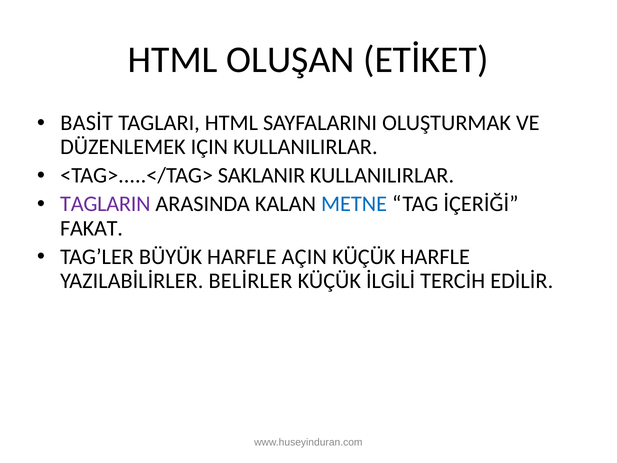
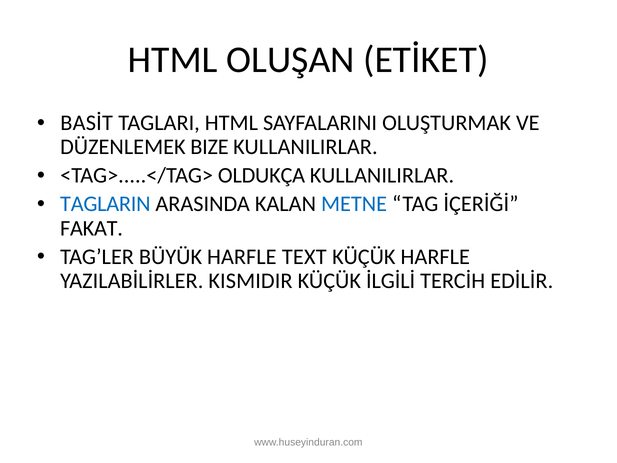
IÇIN: IÇIN -> BIZE (210, 147)
SAKLANIR: SAKLANIR -> OLDUKÇA (262, 175)
TAGLARIN colour: purple -> blue (105, 204)
AÇIN: AÇIN -> TEXT (304, 257)
BELİRLER: BELİRLER -> KISMIDIR (251, 281)
